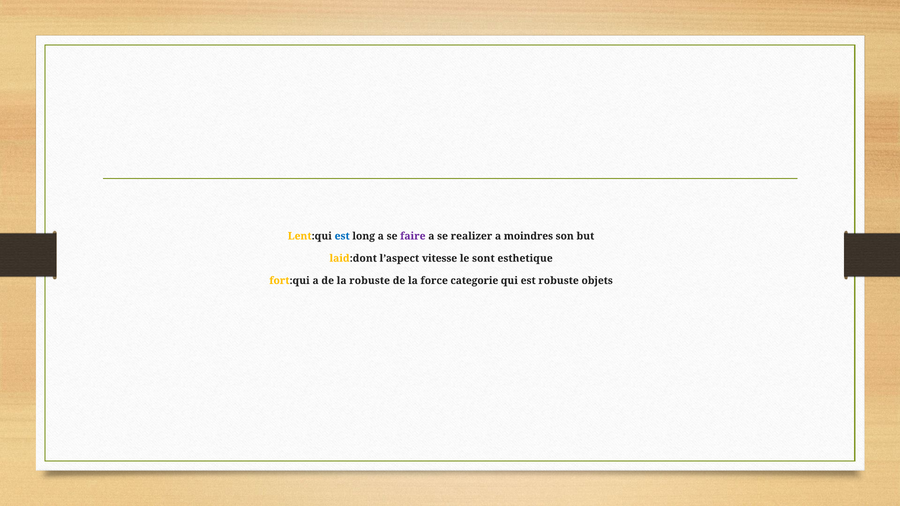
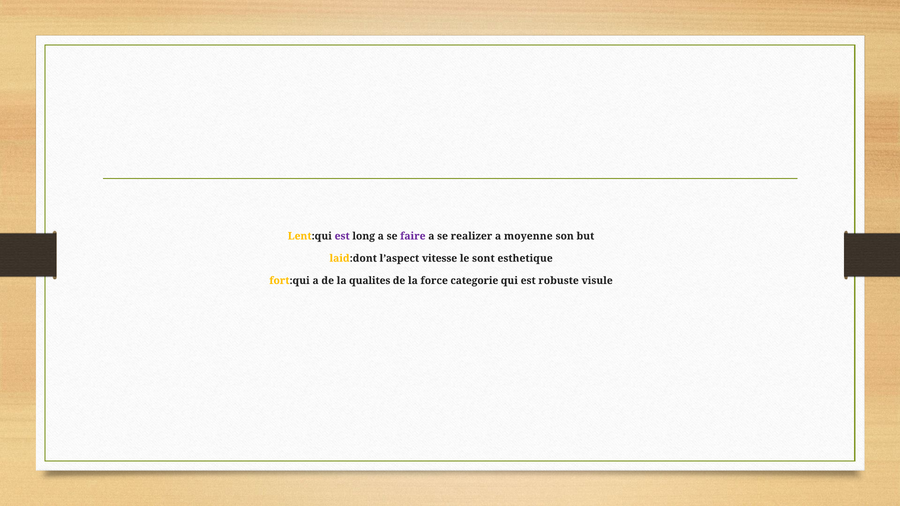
est colour: blue -> purple (342, 236)
moindres: moindres -> moyenne (528, 236)
la robuste: robuste -> qualites (370, 281)
objets: objets -> visule (597, 281)
